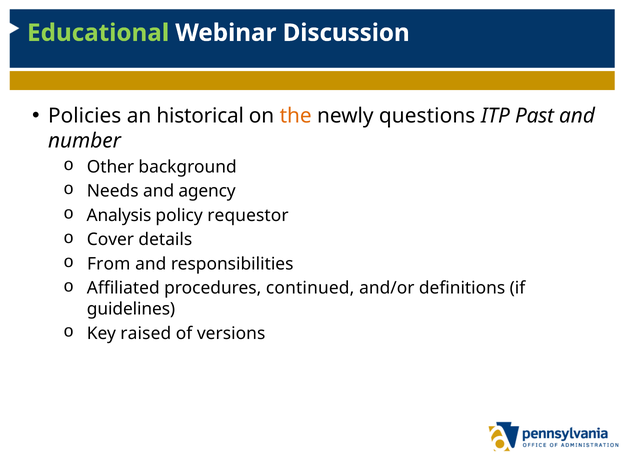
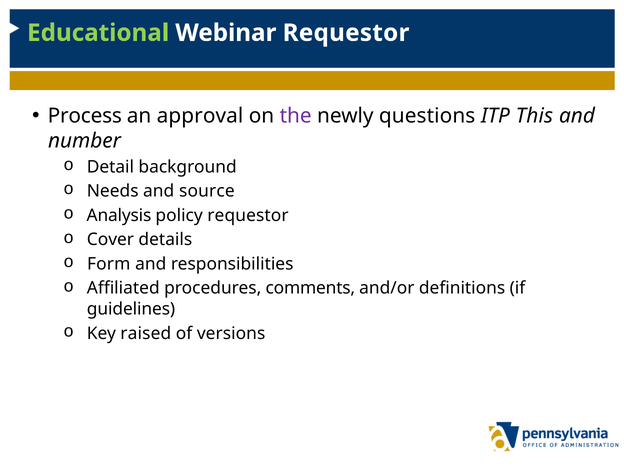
Webinar Discussion: Discussion -> Requestor (346, 33)
Policies: Policies -> Process (85, 116)
historical: historical -> approval (200, 116)
the colour: orange -> purple (296, 116)
Past: Past -> This (534, 116)
Other: Other -> Detail (110, 167)
agency: agency -> source (207, 191)
From: From -> Form (109, 264)
continued: continued -> comments (310, 288)
